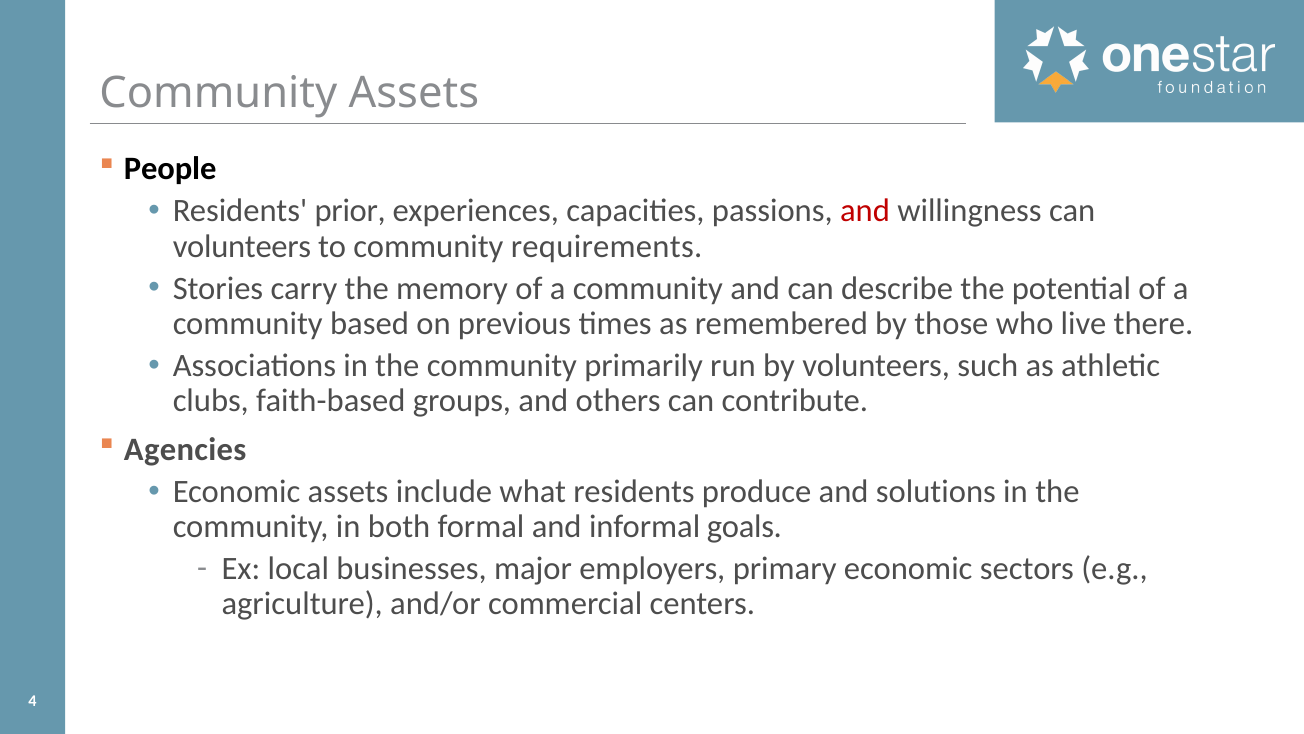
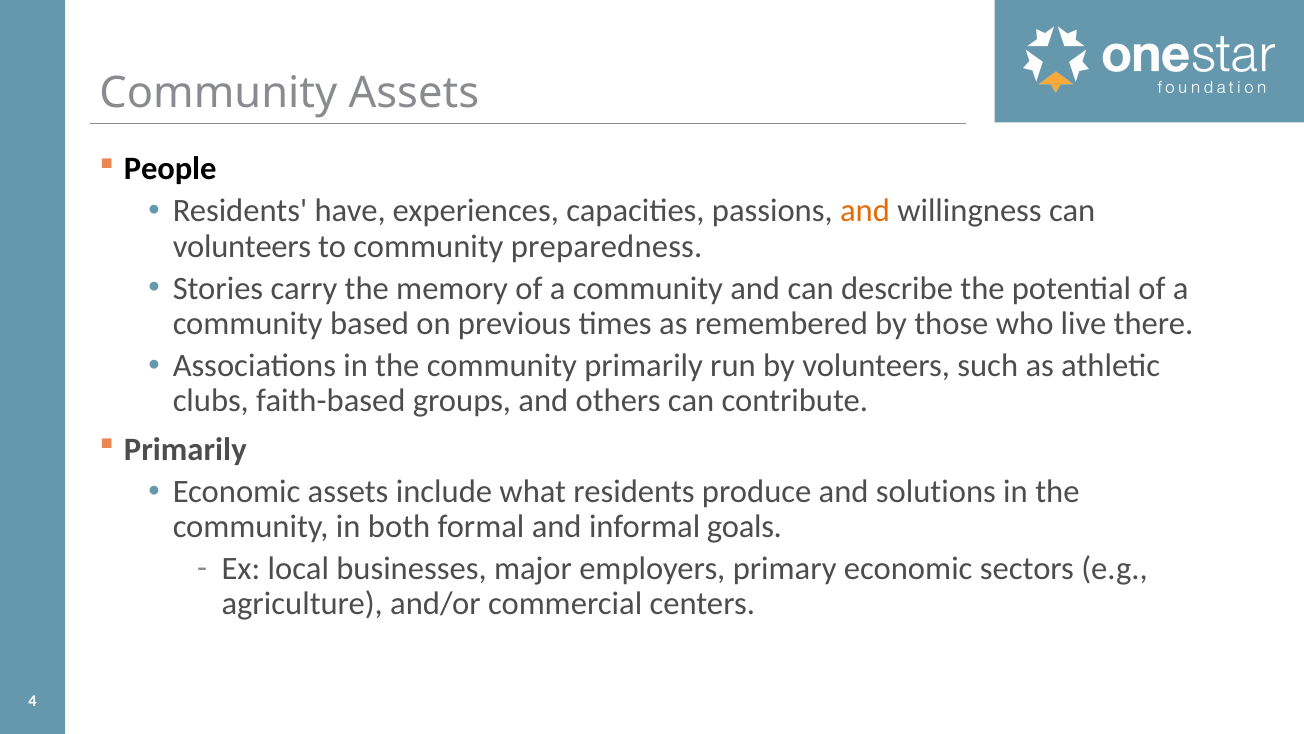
prior: prior -> have (350, 211)
and colour: red -> orange (865, 211)
requirements: requirements -> preparedness (607, 246)
Agencies: Agencies -> Primarily (185, 449)
